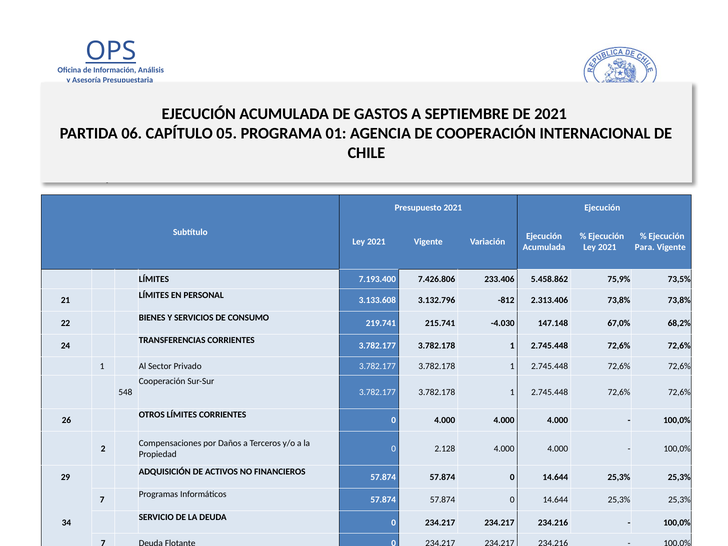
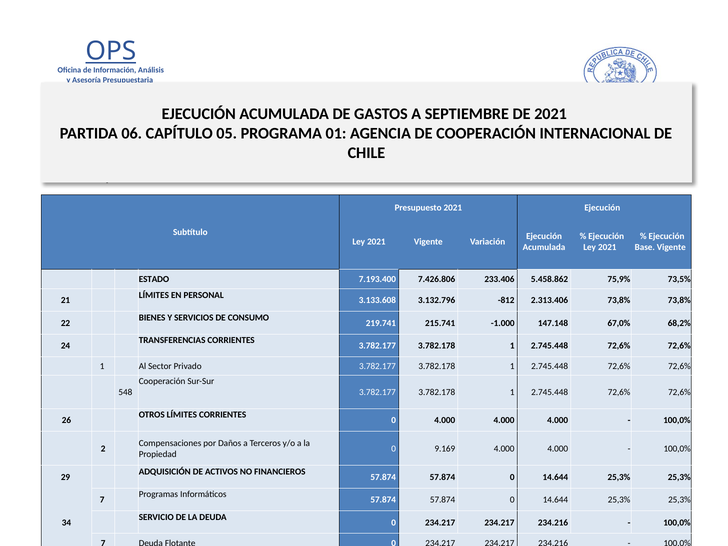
Para: Para -> Base (645, 247)
LÍMITES: LÍMITES -> ESTADO (154, 279)
-4.030: -4.030 -> -1.000 (503, 323)
2.128: 2.128 -> 9.169 (445, 449)
